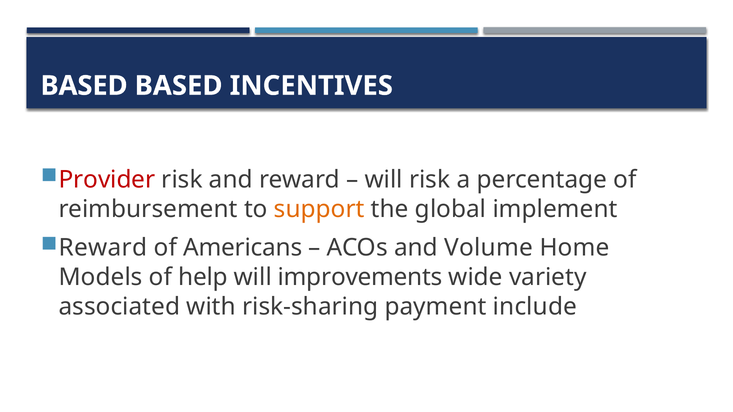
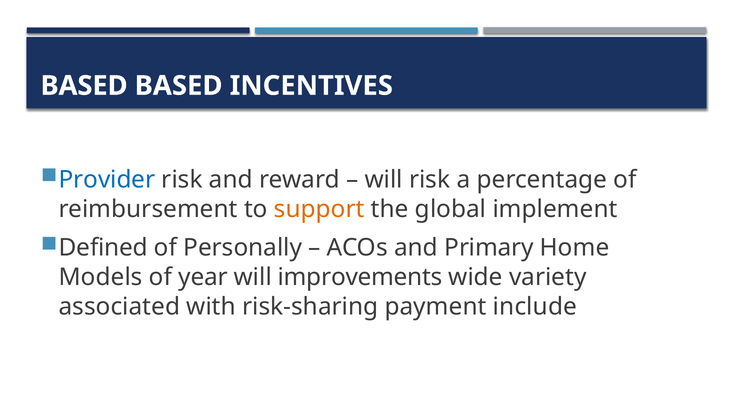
Provider colour: red -> blue (107, 180)
Reward: Reward -> Defined (103, 248)
Americans: Americans -> Personally (243, 248)
Volume: Volume -> Primary (489, 248)
help: help -> year (203, 277)
